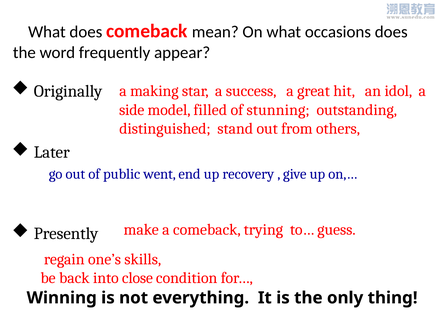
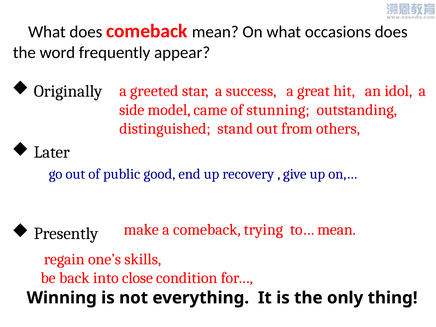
making: making -> greeted (154, 91)
filled: filled -> came (210, 110)
went: went -> good (159, 174)
to… guess: guess -> mean (337, 230)
